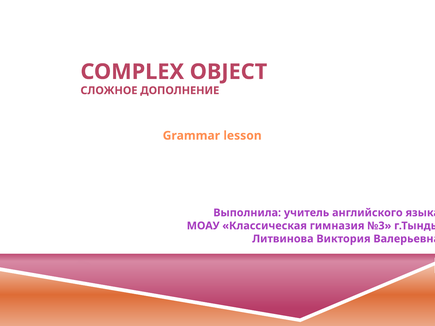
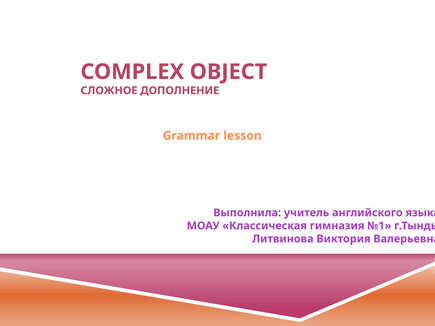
№3: №3 -> №1 (379, 226)
